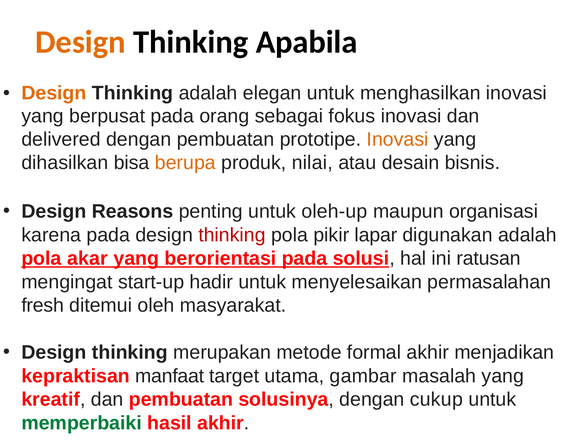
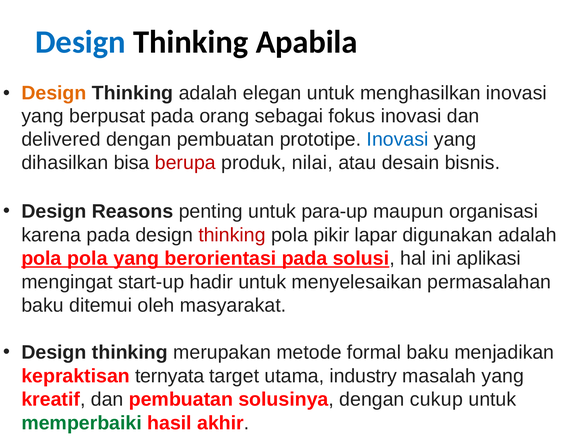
Design colour: orange -> blue (80, 42)
Inovasi colour: orange -> blue (398, 139)
berupa colour: orange -> red (185, 162)
oleh-up: oleh-up -> para-up (335, 211)
pola akar: akar -> pola (87, 258)
ratusan: ratusan -> aplikasi (489, 258)
fresh: fresh -> baku (43, 305)
formal akhir: akhir -> baku (428, 352)
manfaat: manfaat -> ternyata (170, 376)
gambar: gambar -> industry (363, 376)
